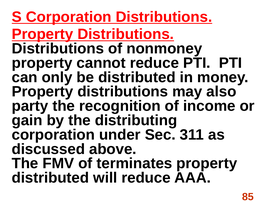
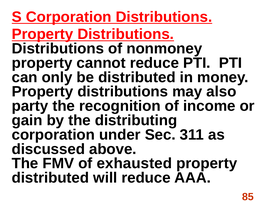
terminates: terminates -> exhausted (134, 164)
